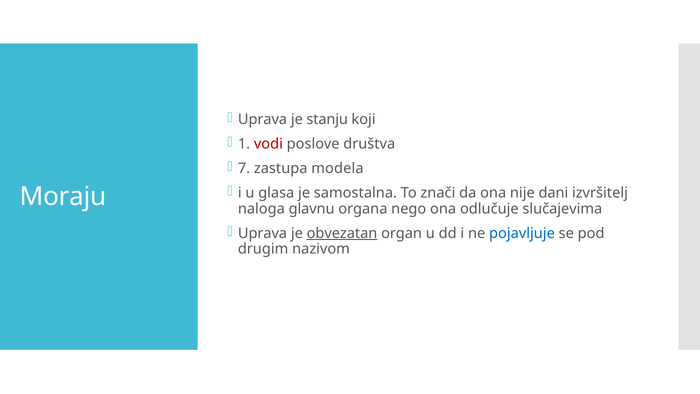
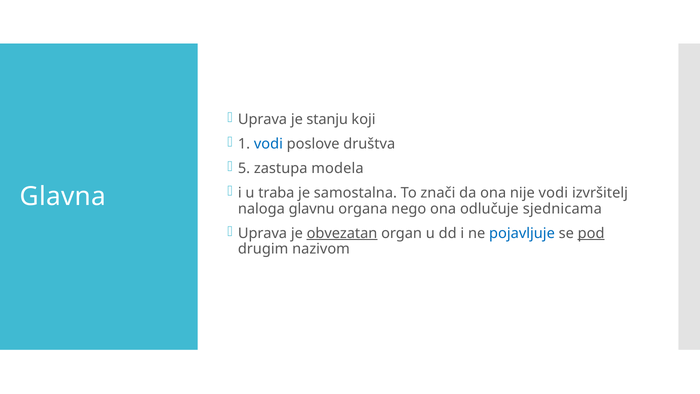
vodi colour: red -> blue (268, 144)
7: 7 -> 5 (244, 169)
glasa: glasa -> traba (276, 193)
nije dani: dani -> vodi (553, 193)
Moraju: Moraju -> Glavna (63, 196)
slučajevima: slučajevima -> sjednicama (562, 209)
pod underline: none -> present (591, 233)
